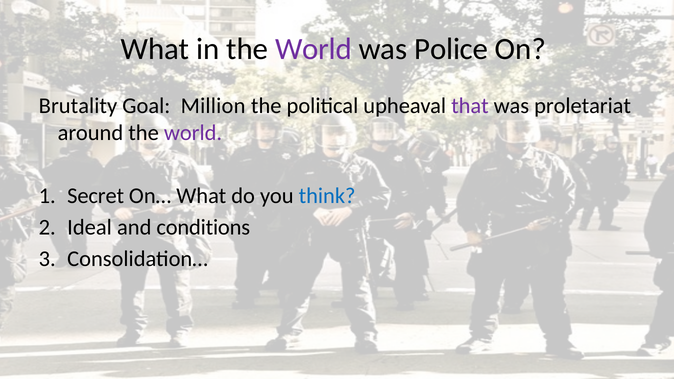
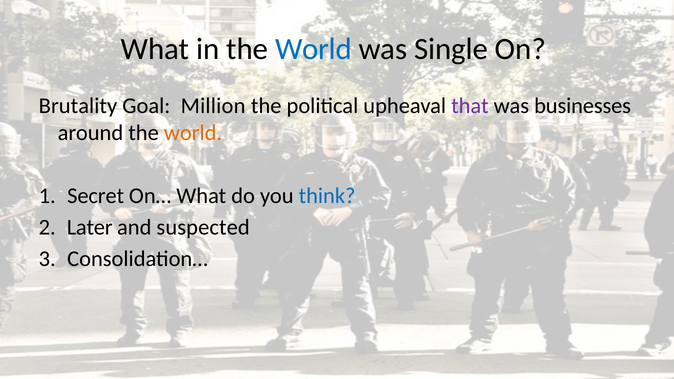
World colour: purple -> blue (314, 49)
Police: Police -> Single (451, 49)
proletariat: proletariat -> businesses (583, 106)
world colour: purple -> orange (193, 133)
Ideal: Ideal -> Later (90, 228)
conditions: conditions -> suspected (203, 228)
